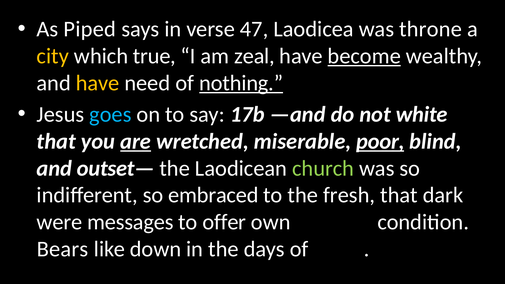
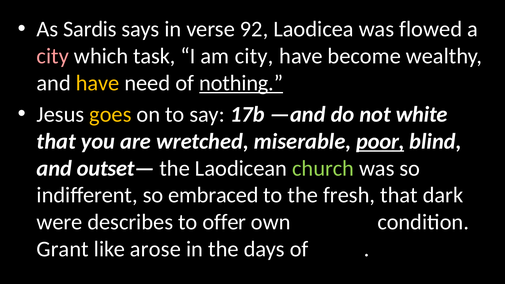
Piped: Piped -> Sardis (90, 29)
47: 47 -> 92 (254, 29)
throne: throne -> flowed (431, 29)
city colour: yellow -> pink (53, 56)
true: true -> task (154, 56)
am zeal: zeal -> city (254, 56)
become underline: present -> none (364, 56)
goes colour: light blue -> yellow (110, 114)
are underline: present -> none (136, 141)
messages: messages -> describes (130, 222)
Bears: Bears -> Grant (63, 249)
down: down -> arose (155, 249)
